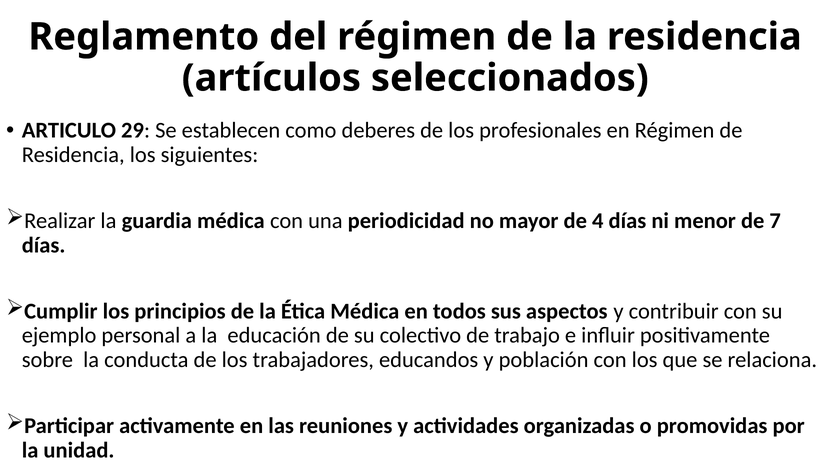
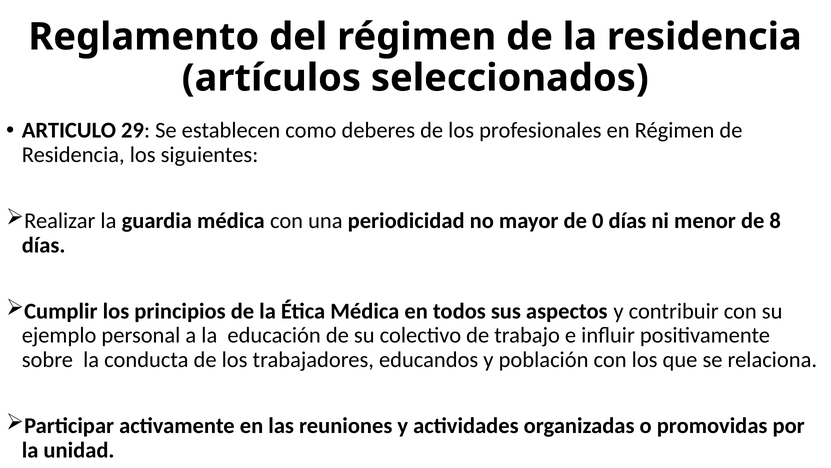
4: 4 -> 0 (598, 221)
7: 7 -> 8 (775, 221)
